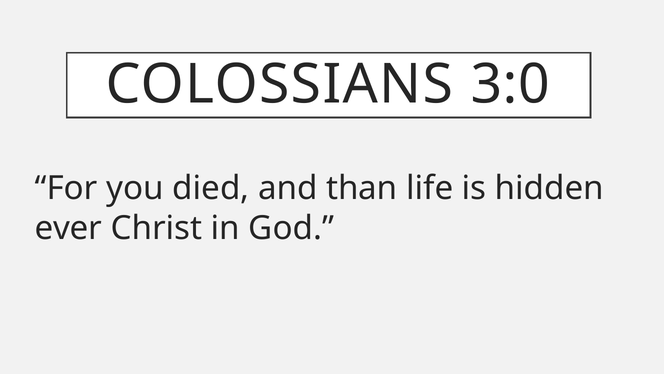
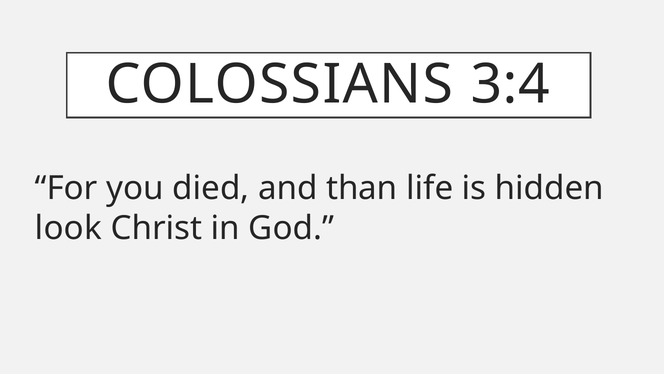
3:0: 3:0 -> 3:4 (510, 85)
ever: ever -> look (68, 228)
